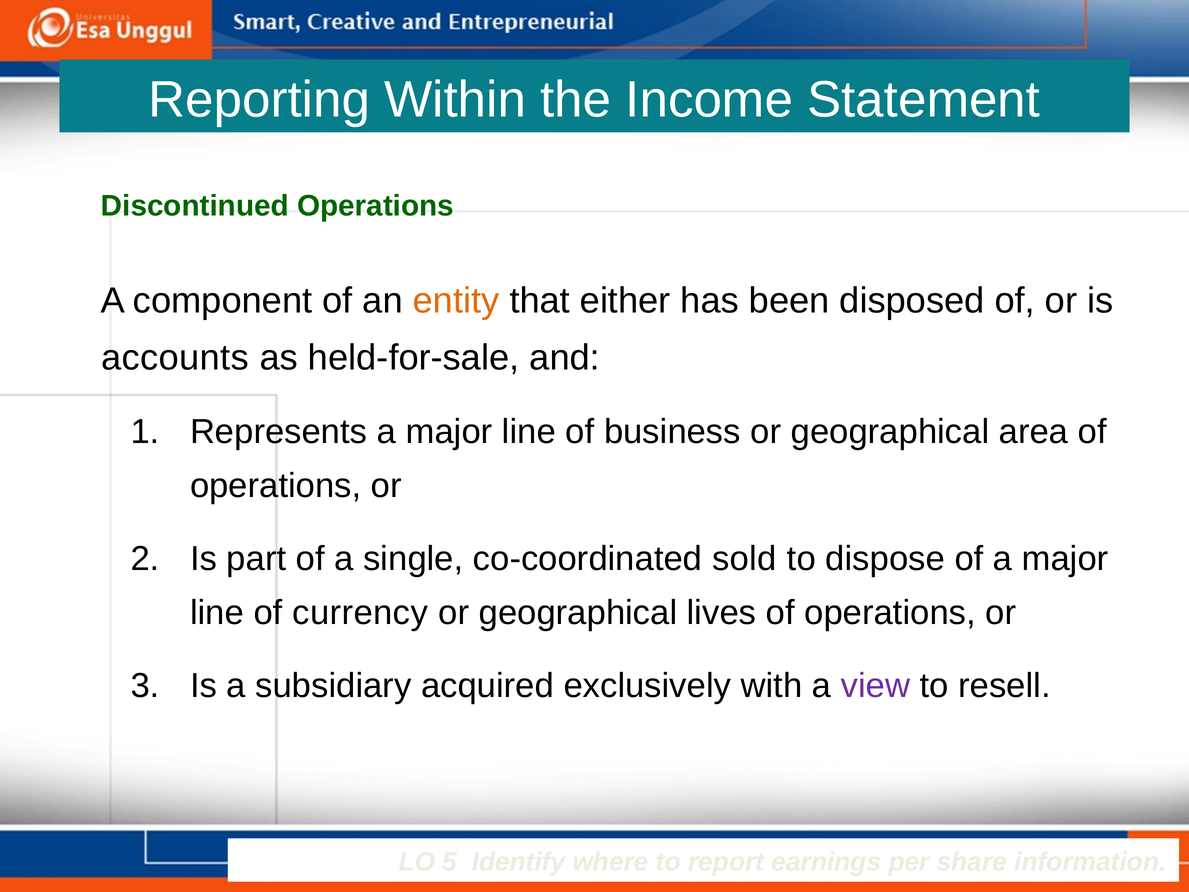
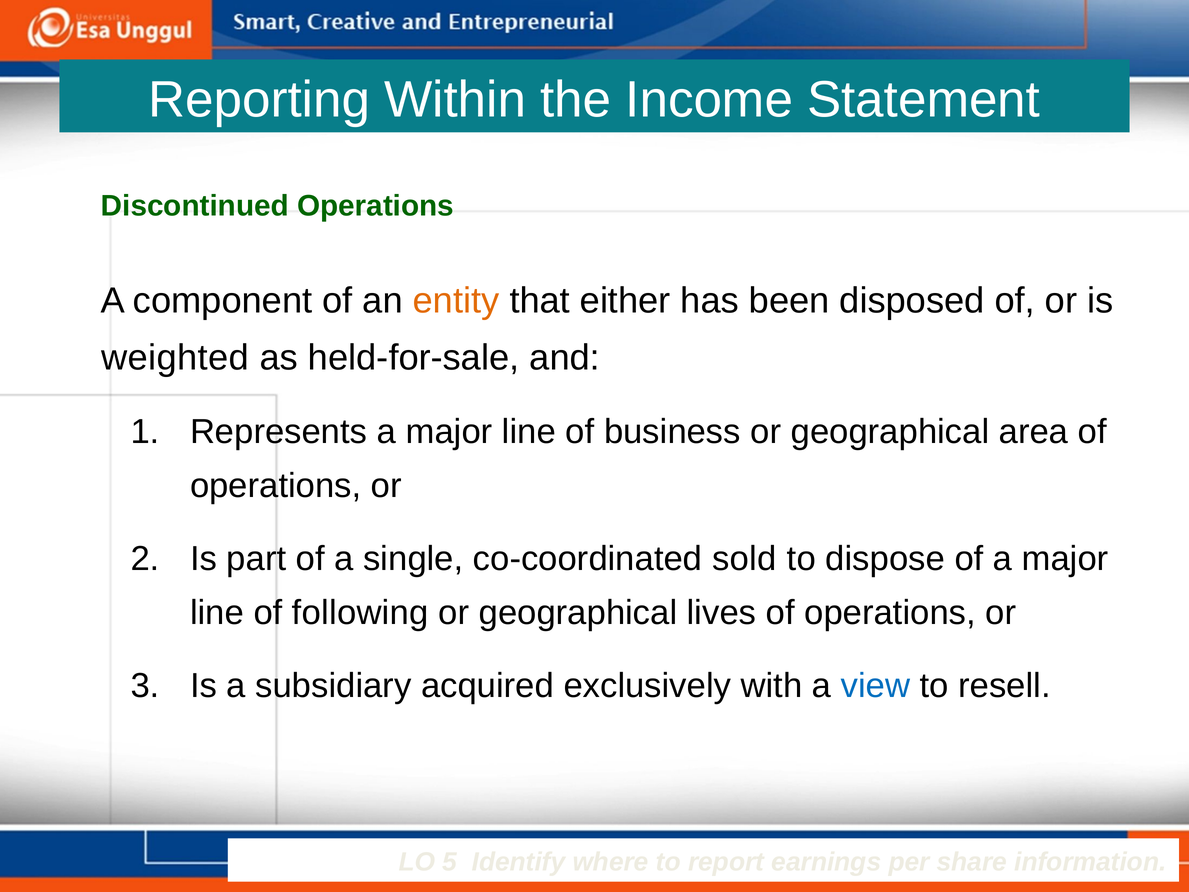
accounts: accounts -> weighted (175, 357)
currency: currency -> following (360, 613)
view colour: purple -> blue (875, 686)
